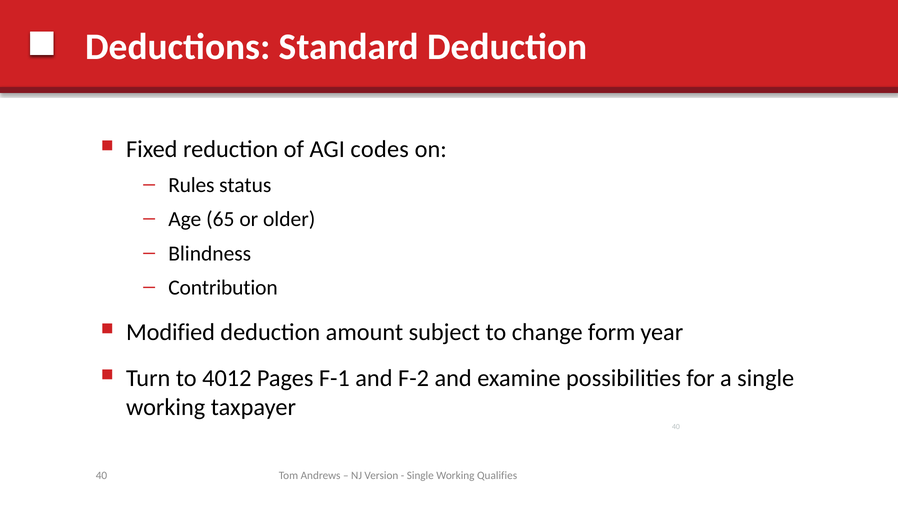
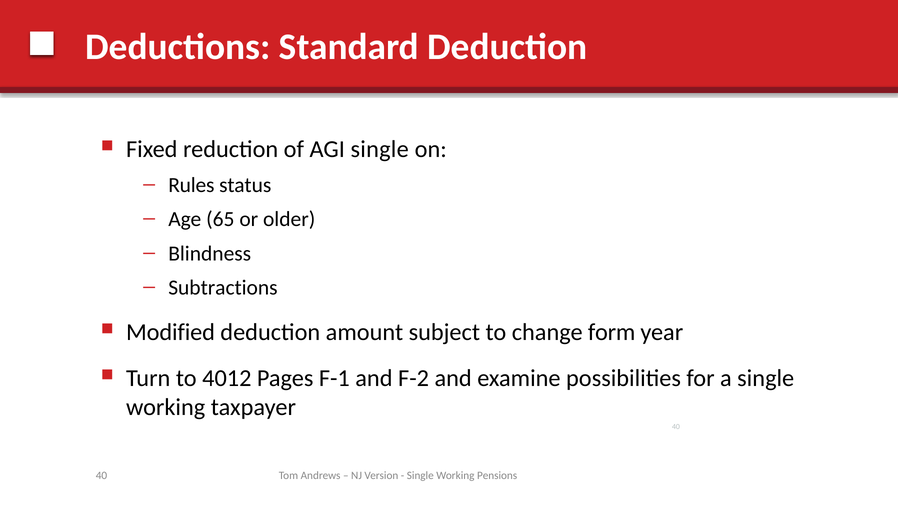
AGI codes: codes -> single (380, 149)
Contribution: Contribution -> Subtractions (223, 288)
Qualifies: Qualifies -> Pensions (497, 476)
